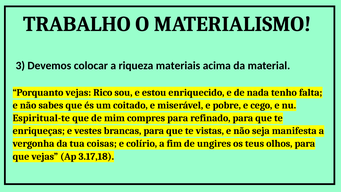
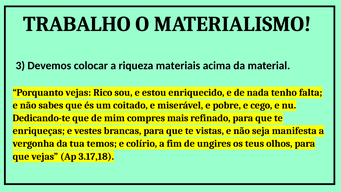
Espiritual-te: Espiritual-te -> Dedicando-te (41, 118)
compres para: para -> mais (178, 118)
coisas: coisas -> temos (102, 144)
